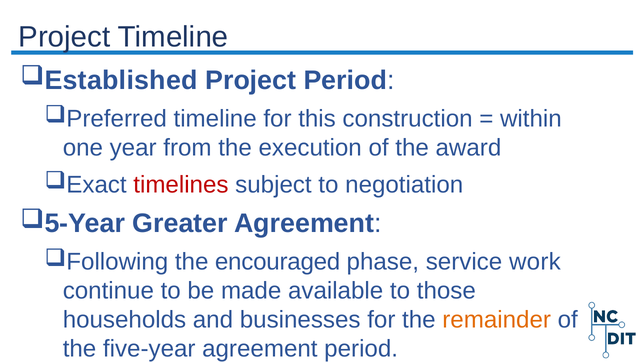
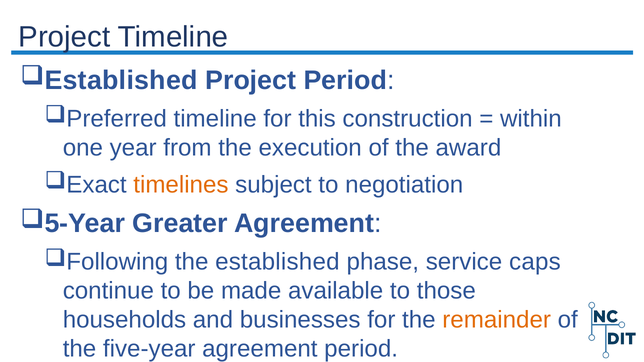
timelines colour: red -> orange (181, 185)
the encouraged: encouraged -> established (277, 262)
work: work -> caps (535, 262)
